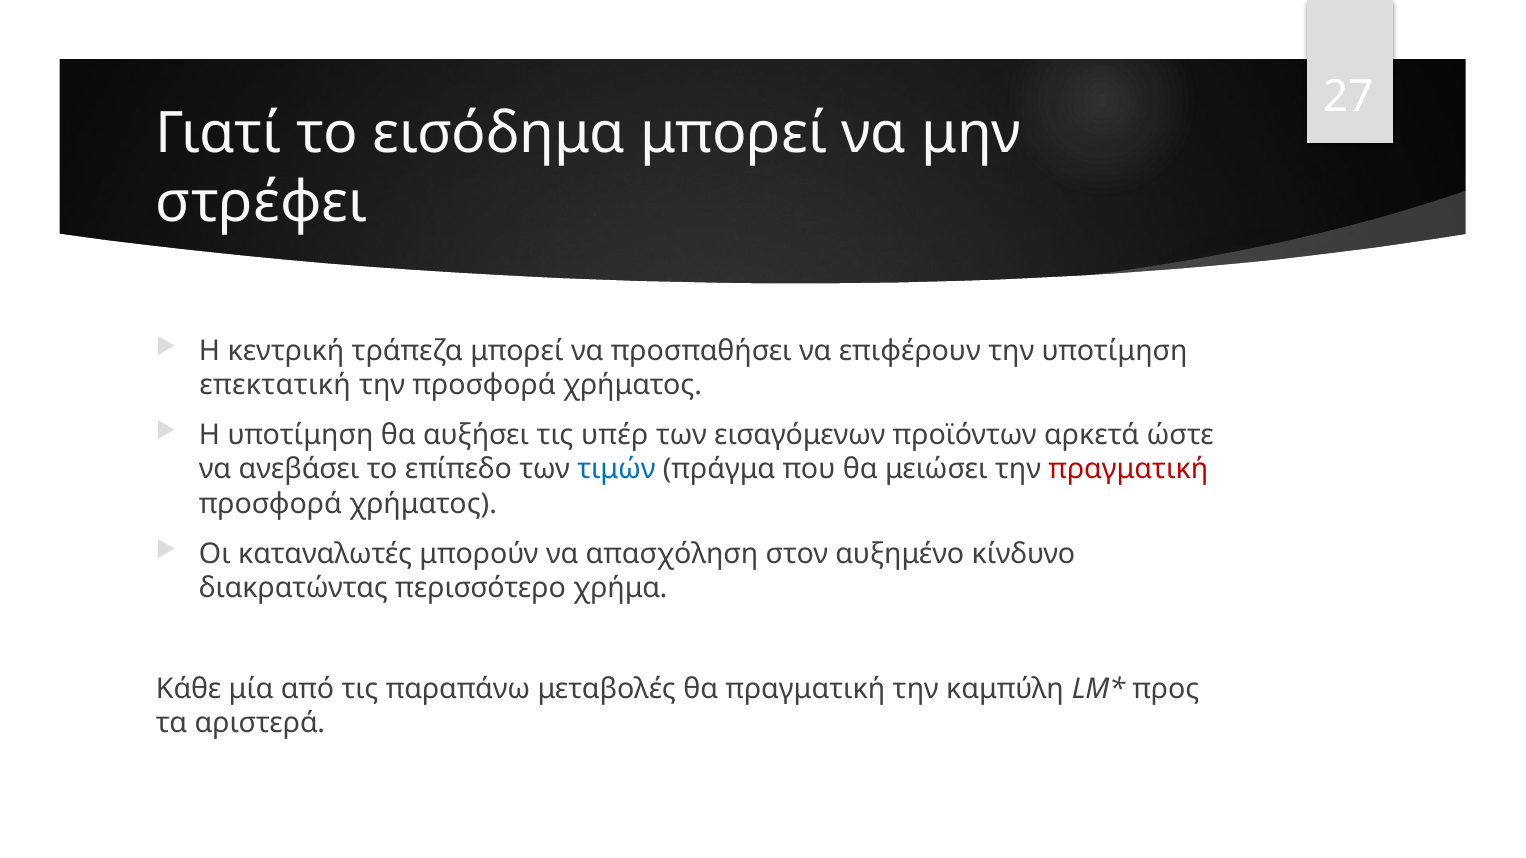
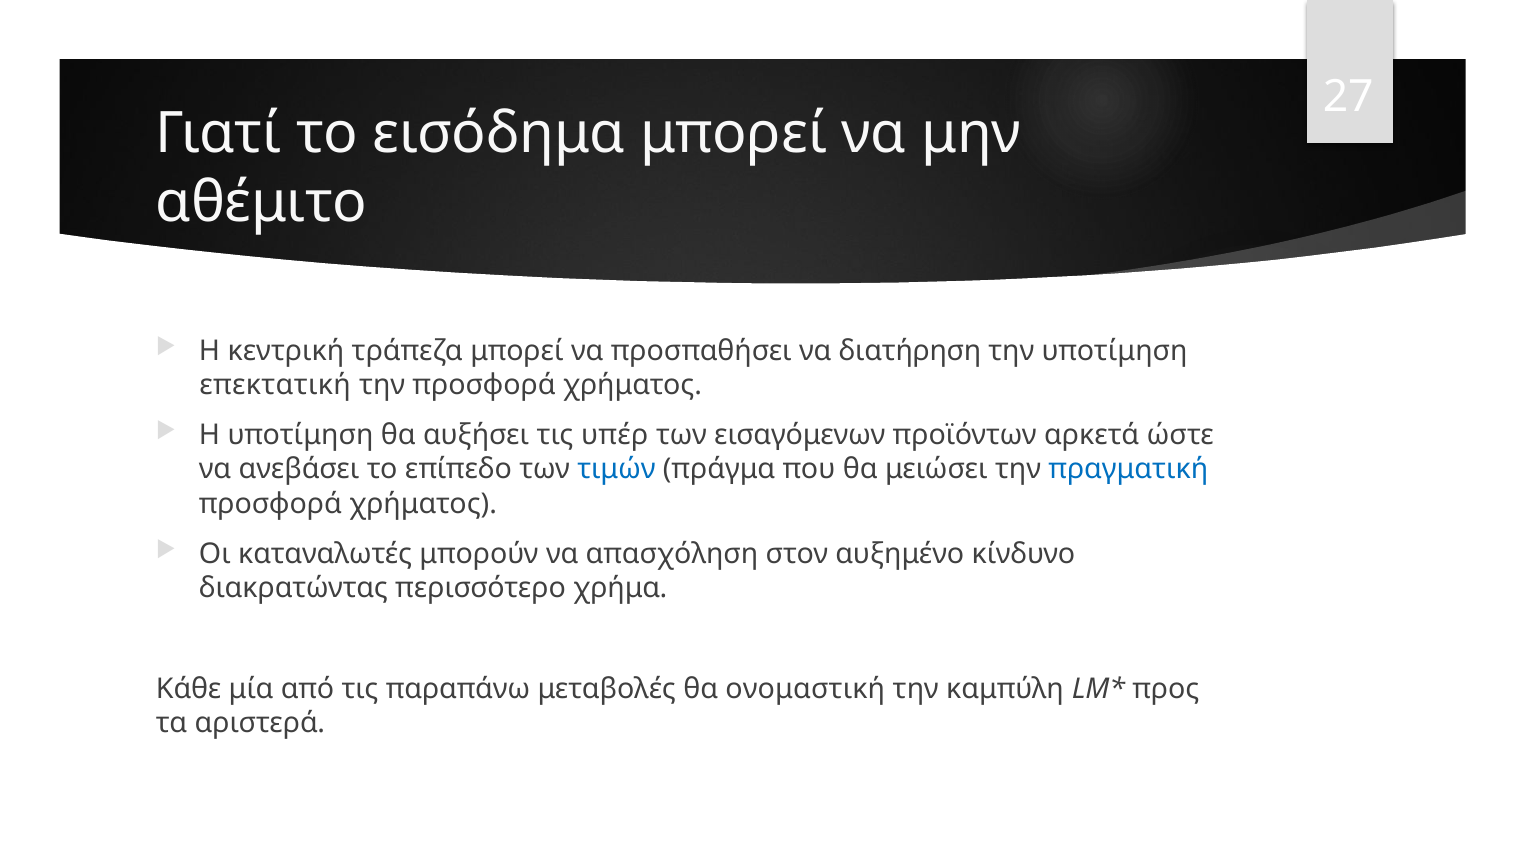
στρέφει: στρέφει -> αθέμιτο (262, 203)
επιφέρουν: επιφέρουν -> διατήρηση (910, 351)
πραγματική colour: red -> blue (1128, 470)
θα πραγματική: πραγματική -> ονομαστική (805, 689)
